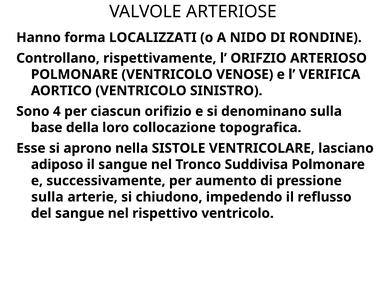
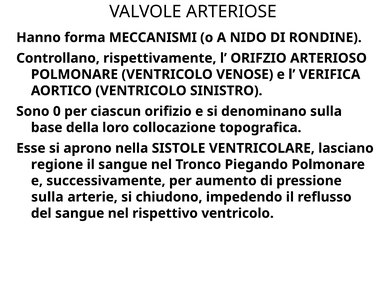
LOCALIZZATI: LOCALIZZATI -> MECCANISMI (153, 38)
4: 4 -> 0 (57, 111)
adiposo: adiposo -> regione (57, 165)
Suddivisa: Suddivisa -> Piegando (256, 165)
